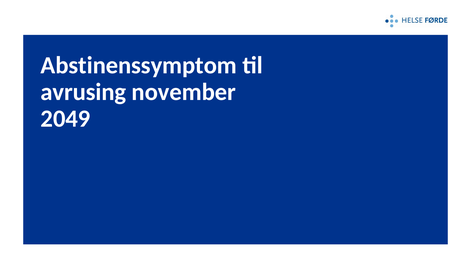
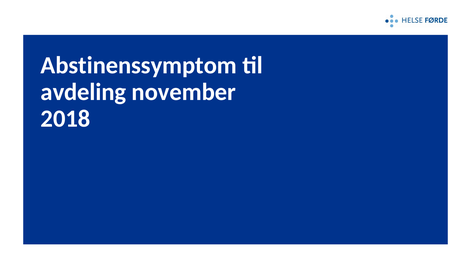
avrusing: avrusing -> avdeling (83, 92)
2049: 2049 -> 2018 (66, 118)
